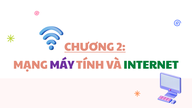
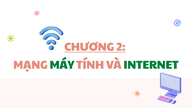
MÁY colour: purple -> green (62, 65)
